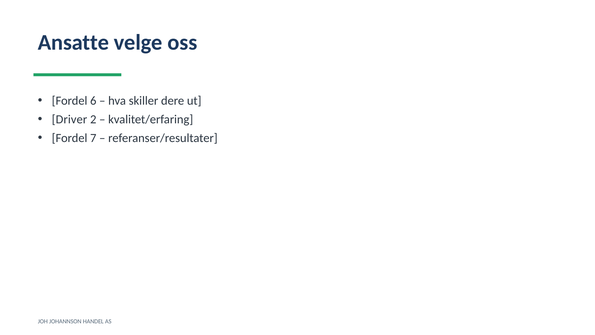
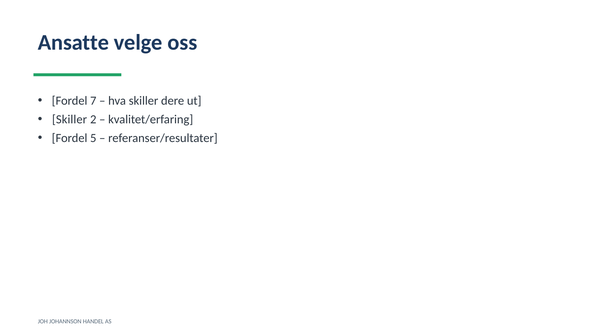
6: 6 -> 7 (93, 101)
Driver: Driver -> Skiller (70, 119)
7: 7 -> 5 (93, 138)
